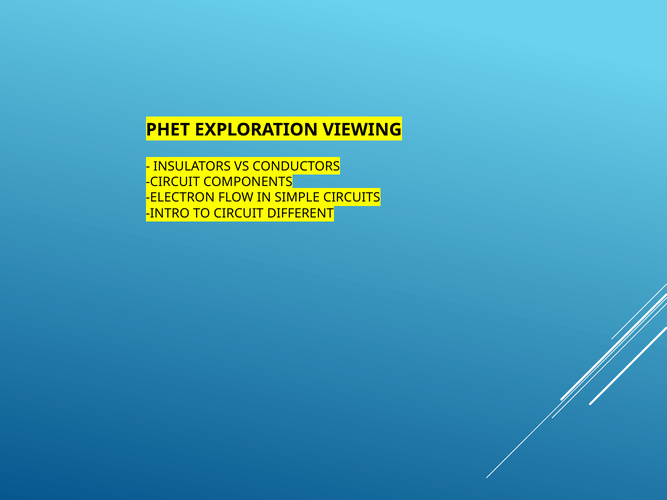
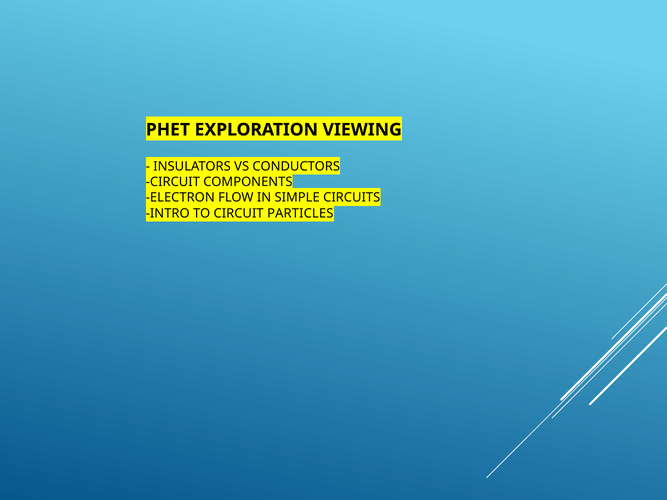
DIFFERENT: DIFFERENT -> PARTICLES (300, 213)
